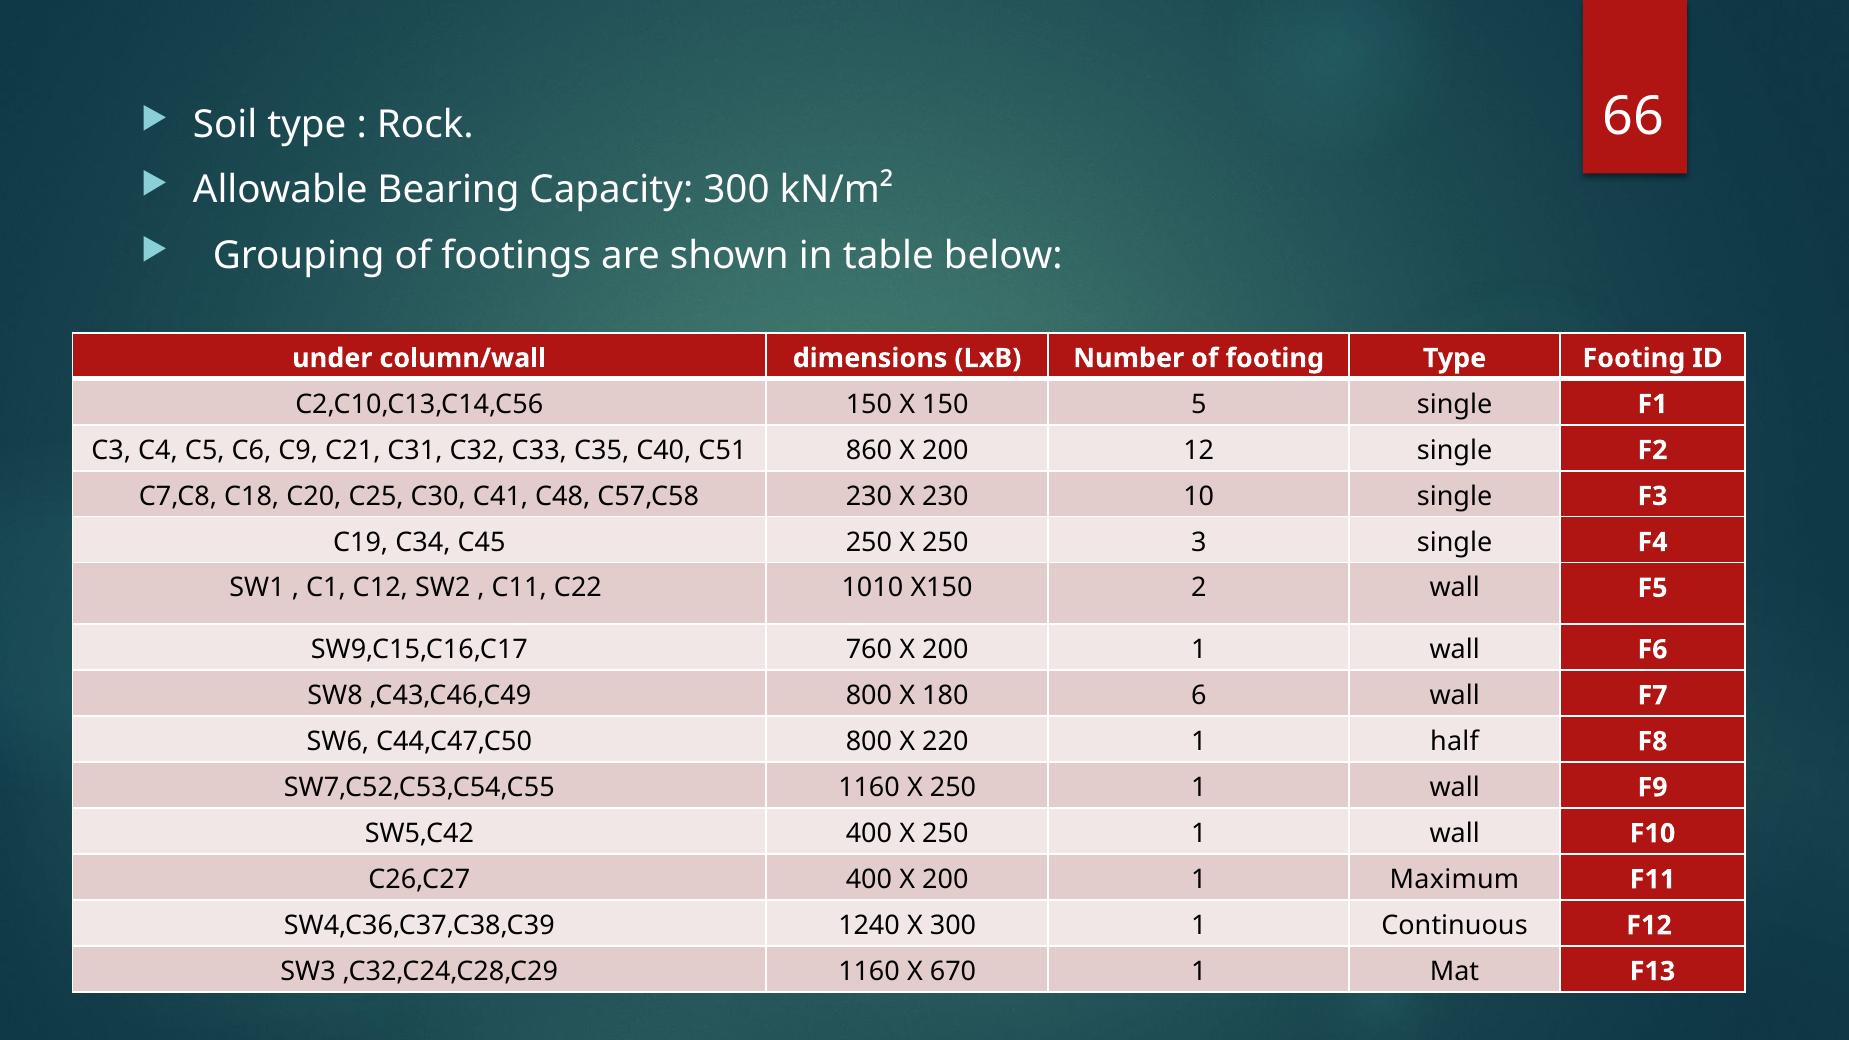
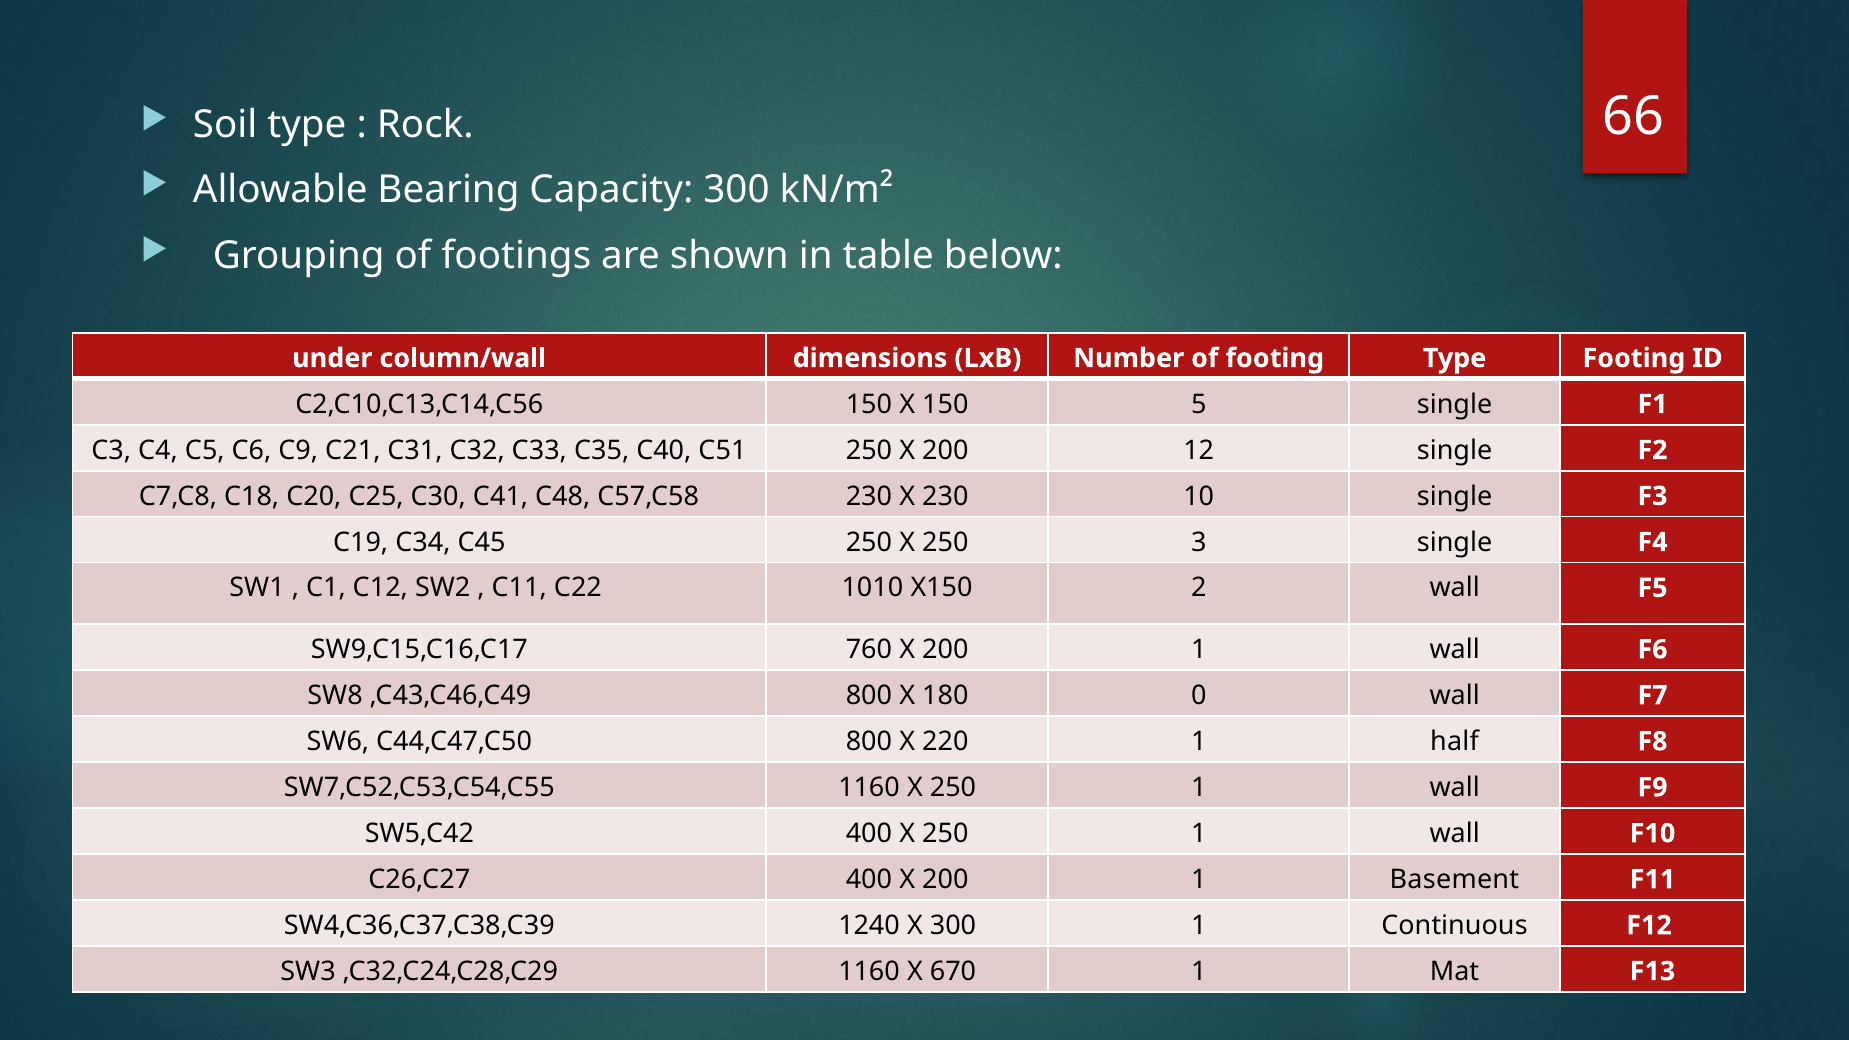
C51 860: 860 -> 250 (869, 450)
6: 6 -> 0 (1199, 696)
Maximum: Maximum -> Basement (1454, 879)
